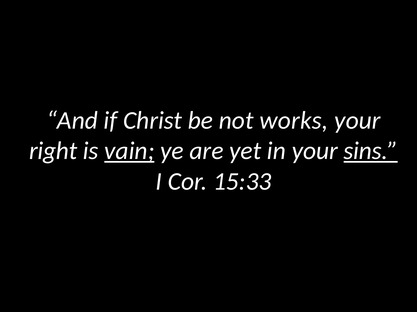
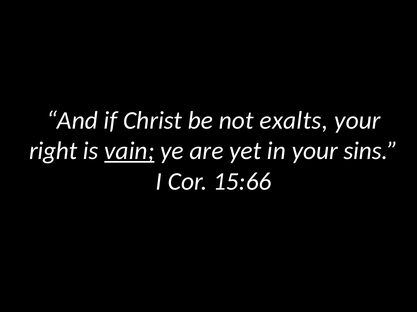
works: works -> exalts (294, 121)
sins underline: present -> none (371, 151)
15:33: 15:33 -> 15:66 (242, 182)
